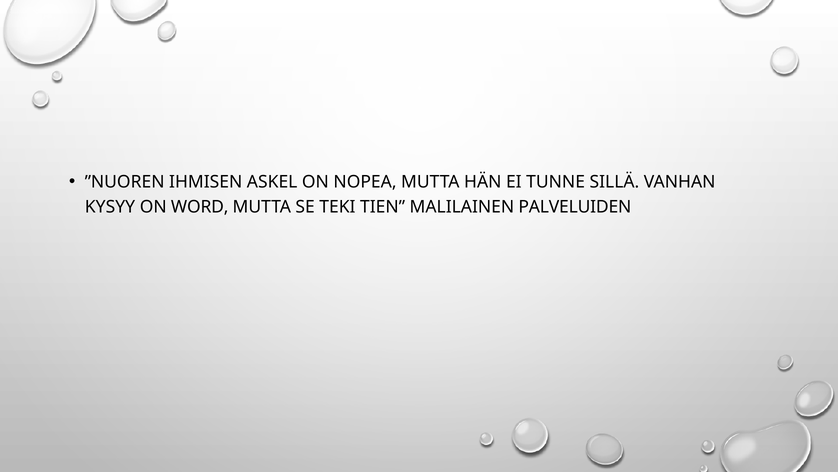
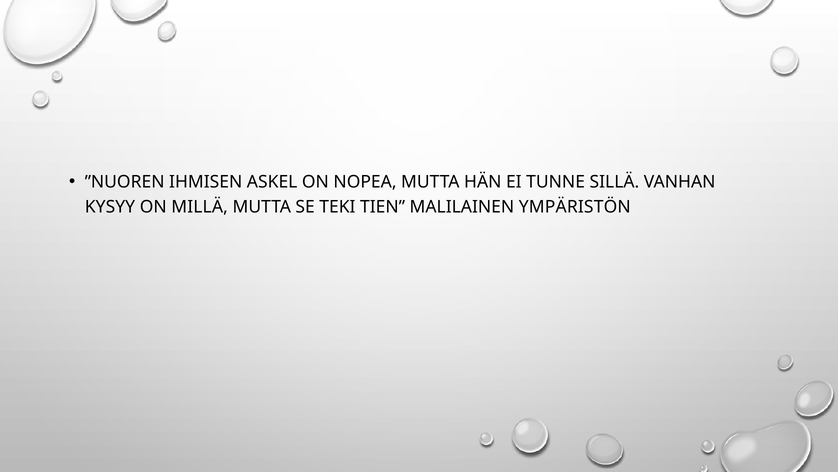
WORD: WORD -> MILLÄ (200, 207)
PALVELUIDEN: PALVELUIDEN -> YMPÄRISTÖN (575, 207)
